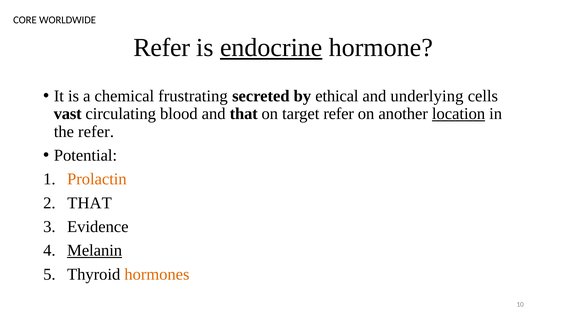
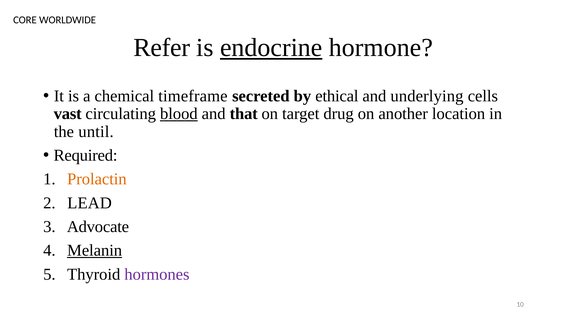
frustrating: frustrating -> timeframe (193, 96)
blood underline: none -> present (179, 114)
target refer: refer -> drug (339, 114)
location underline: present -> none (459, 114)
the refer: refer -> until (96, 132)
Potential: Potential -> Required (86, 155)
THAT: THAT -> LEAD (90, 203)
Evidence: Evidence -> Advocate (98, 227)
hormones colour: orange -> purple (157, 274)
